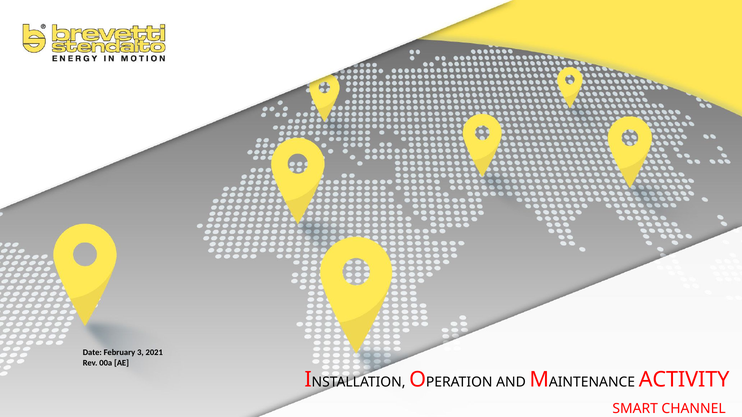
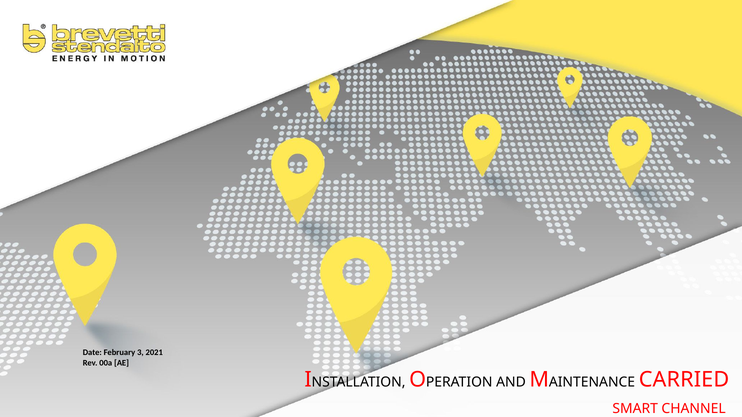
ACTIVITY: ACTIVITY -> CARRIED (684, 380)
